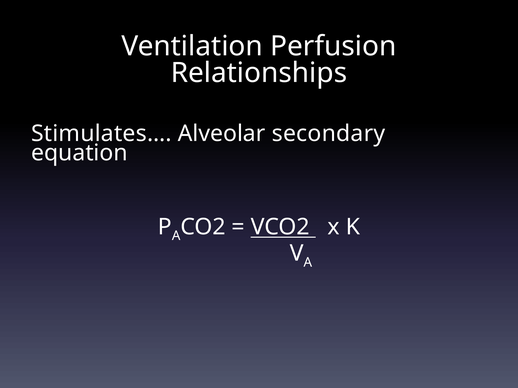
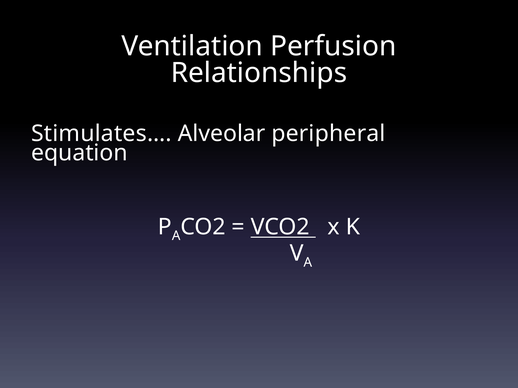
secondary: secondary -> peripheral (328, 134)
